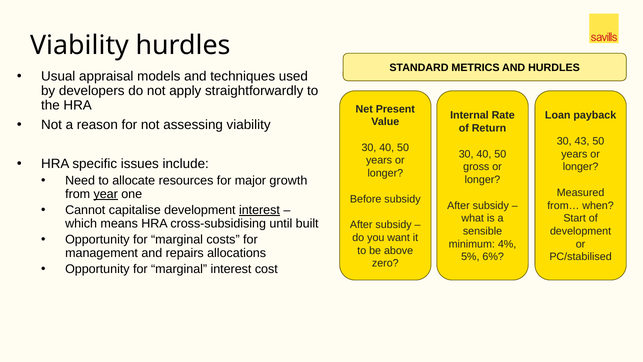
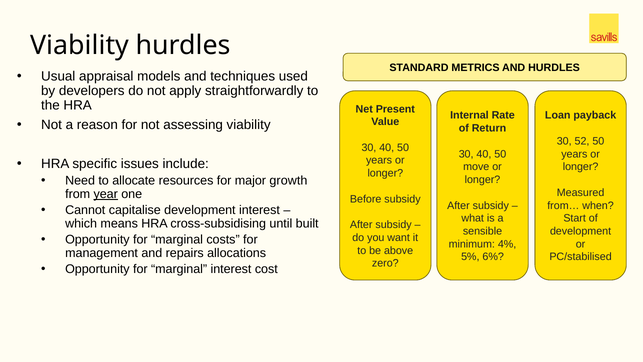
43: 43 -> 52 (582, 141)
gross: gross -> move (476, 167)
interest underline: present -> none (259, 210)
